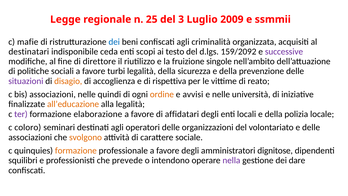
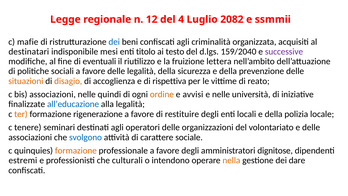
25: 25 -> 12 (152, 19)
3: 3 -> 4 (181, 19)
2009: 2009 -> 2082 (232, 19)
ceda: ceda -> mesi (109, 52)
scopi: scopi -> titolo (146, 52)
159/2092: 159/2092 -> 159/2040 (239, 52)
direttore: direttore -> eventuali (99, 61)
singole: singole -> lettera (219, 61)
favore turbi: turbi -> delle (116, 71)
situazioni colour: purple -> orange (26, 81)
all’educazione colour: orange -> blue (73, 104)
ter colour: purple -> orange (21, 114)
elaborazione: elaborazione -> rigenerazione (98, 114)
affidatari: affidatari -> restituire (182, 114)
coloro: coloro -> tenere (28, 127)
svolgono colour: orange -> blue (86, 137)
squilibri: squilibri -> estremi (23, 160)
prevede: prevede -> culturali (127, 160)
nella colour: purple -> orange (231, 160)
